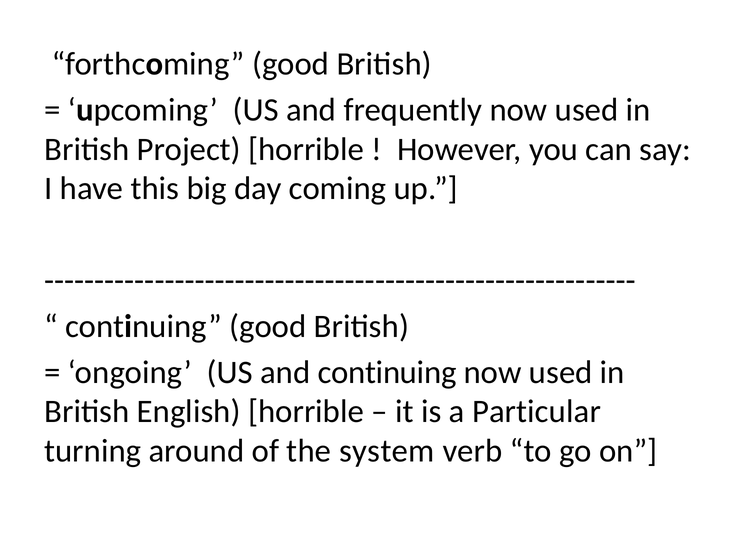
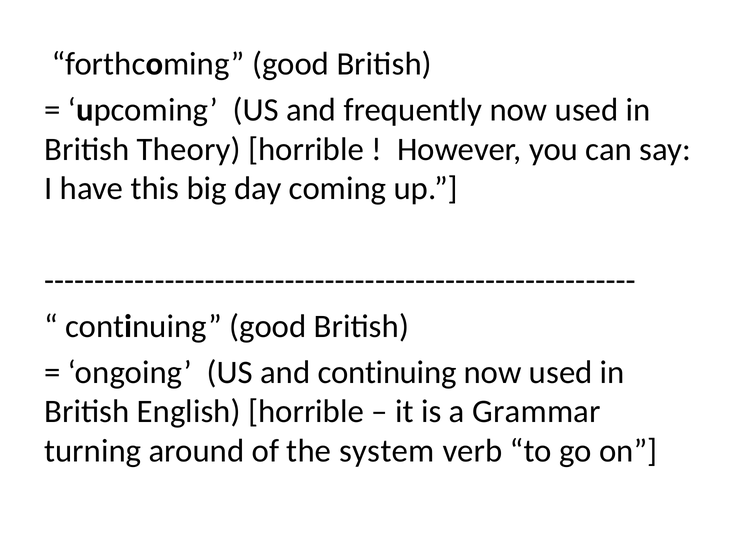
Project: Project -> Theory (189, 149)
Particular: Particular -> Grammar (536, 412)
